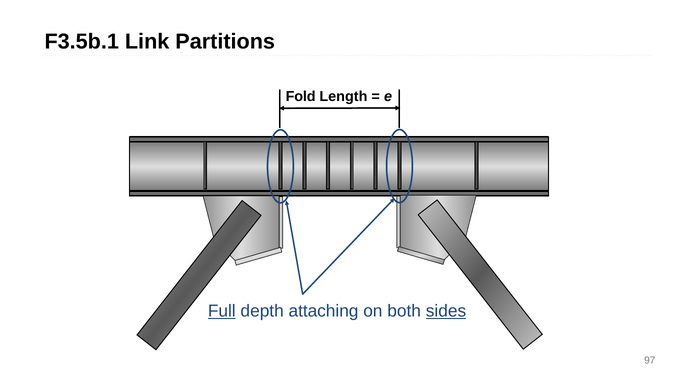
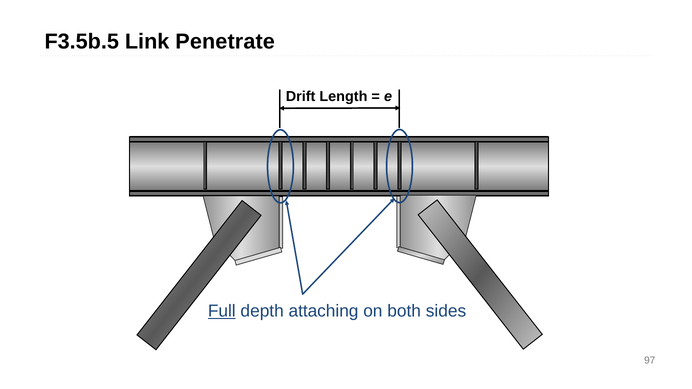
F3.5b.1: F3.5b.1 -> F3.5b.5 (82, 42)
Partitions: Partitions -> Penetrate (225, 42)
Fold: Fold -> Drift (301, 97)
sides underline: present -> none (446, 311)
